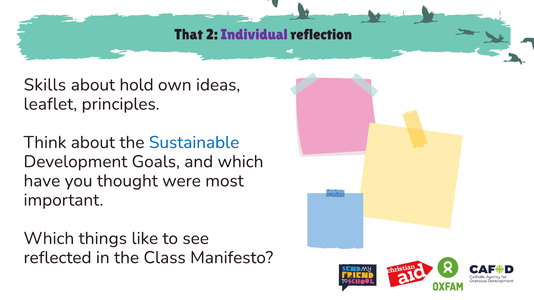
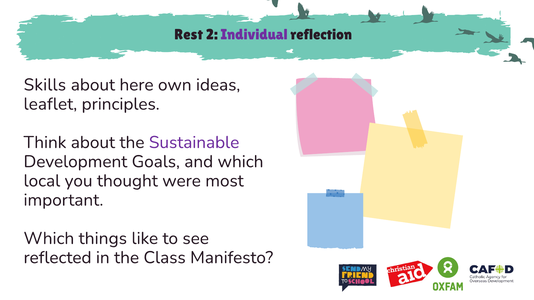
That: That -> Rest (189, 35)
hold: hold -> here (137, 85)
Sustainable colour: blue -> purple (194, 143)
have: have -> local (42, 181)
